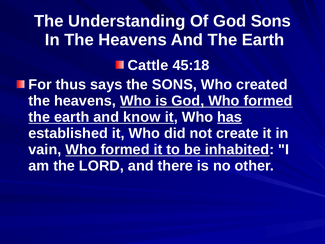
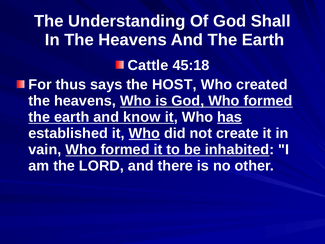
God Sons: Sons -> Shall (271, 21)
the SONS: SONS -> HOST (174, 85)
Who underline: none -> present (144, 133)
